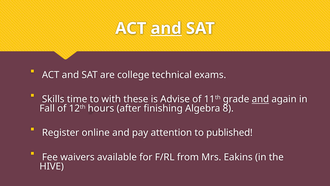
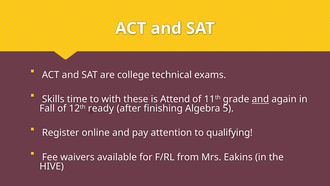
and underline: present -> none (166, 28)
Advise: Advise -> Attend (175, 99)
hours: hours -> ready (101, 108)
8: 8 -> 5 (228, 108)
published: published -> qualifying (229, 133)
